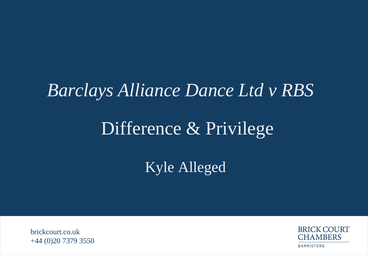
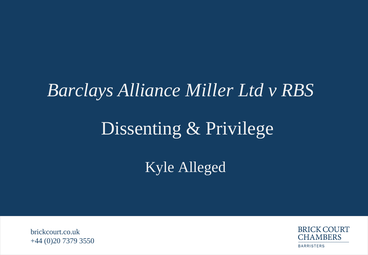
Dance: Dance -> Miller (209, 90)
Difference: Difference -> Dissenting (141, 128)
